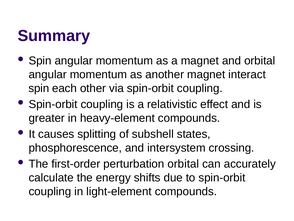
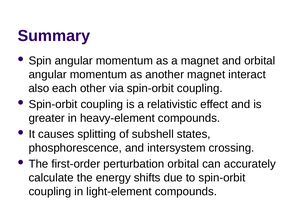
spin: spin -> also (39, 88)
